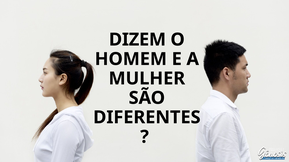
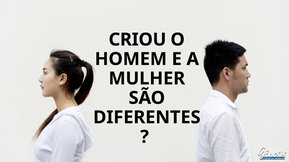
DIZEM: DIZEM -> CRIOU (137, 40)
